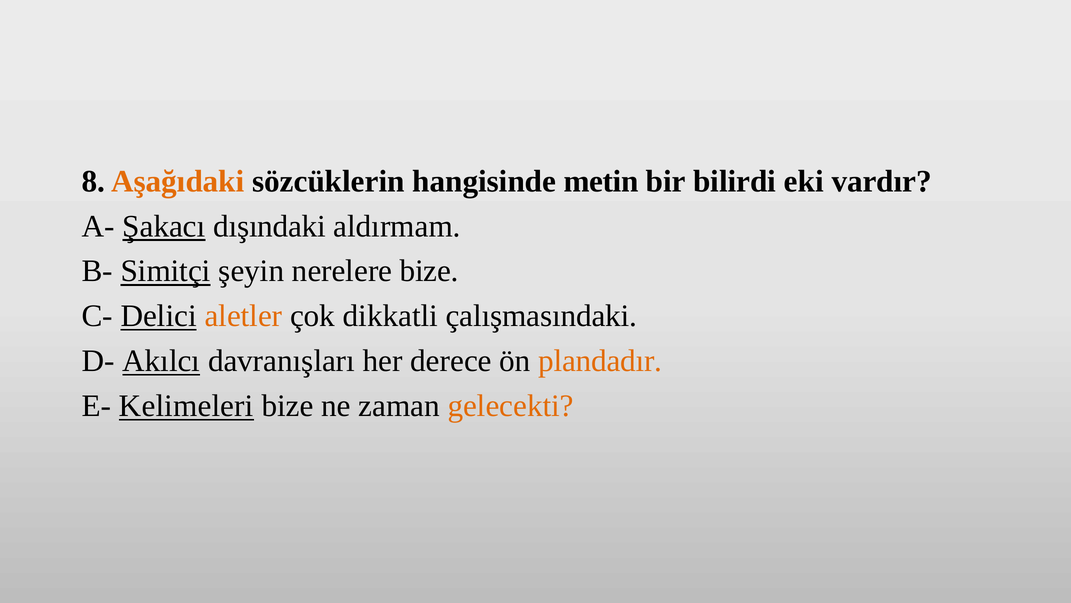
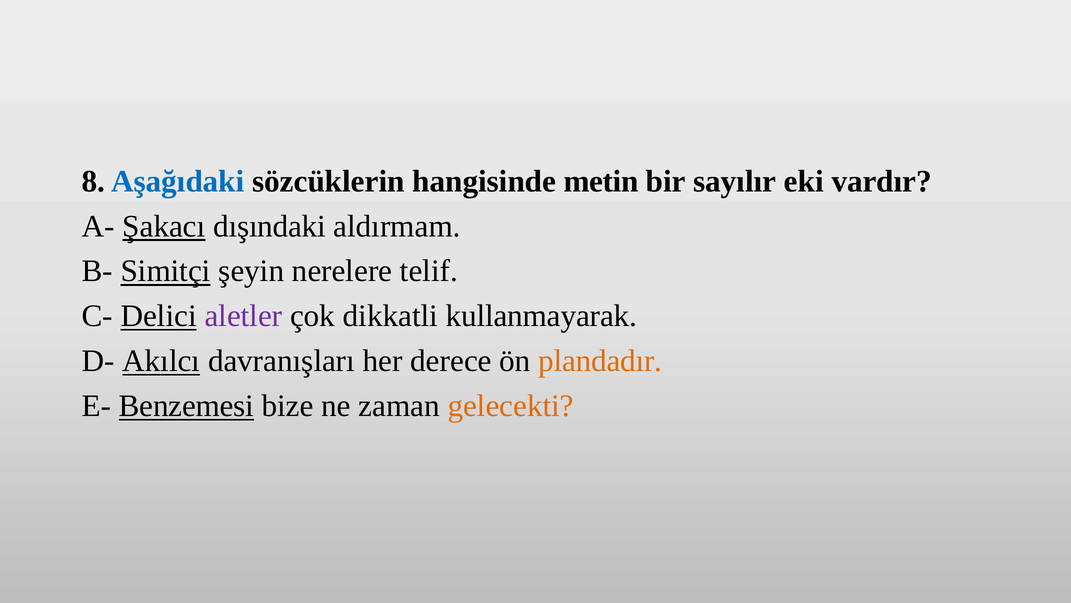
Aşağıdaki colour: orange -> blue (178, 181)
bilirdi: bilirdi -> sayılır (735, 181)
nerelere bize: bize -> telif (429, 271)
aletler colour: orange -> purple (243, 316)
çalışmasındaki: çalışmasındaki -> kullanmayarak (541, 316)
Kelimeleri: Kelimeleri -> Benzemesi (186, 406)
